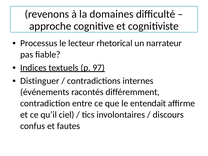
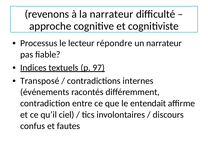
la domaines: domaines -> narrateur (112, 14)
rhetorical: rhetorical -> répondre (114, 43)
Distinguer: Distinguer -> Transposé (40, 81)
